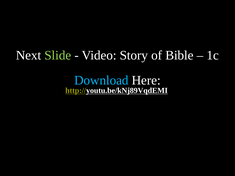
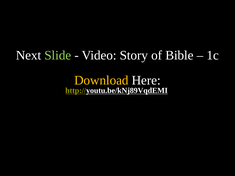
Download colour: light blue -> yellow (101, 80)
